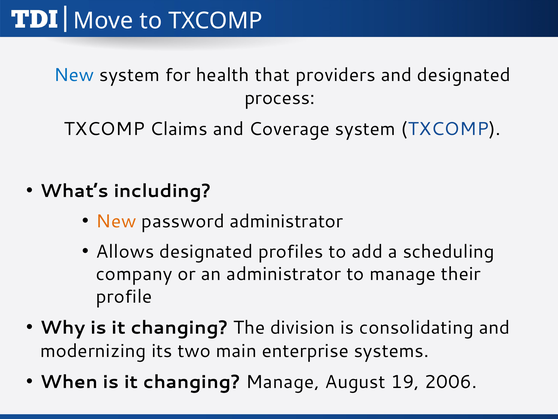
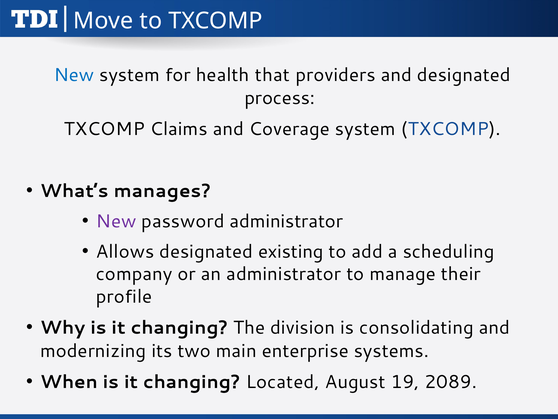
including: including -> manages (162, 191)
New colour: orange -> purple (116, 221)
profiles: profiles -> existing (291, 251)
changing Manage: Manage -> Located (283, 381)
2006: 2006 -> 2089 (451, 381)
